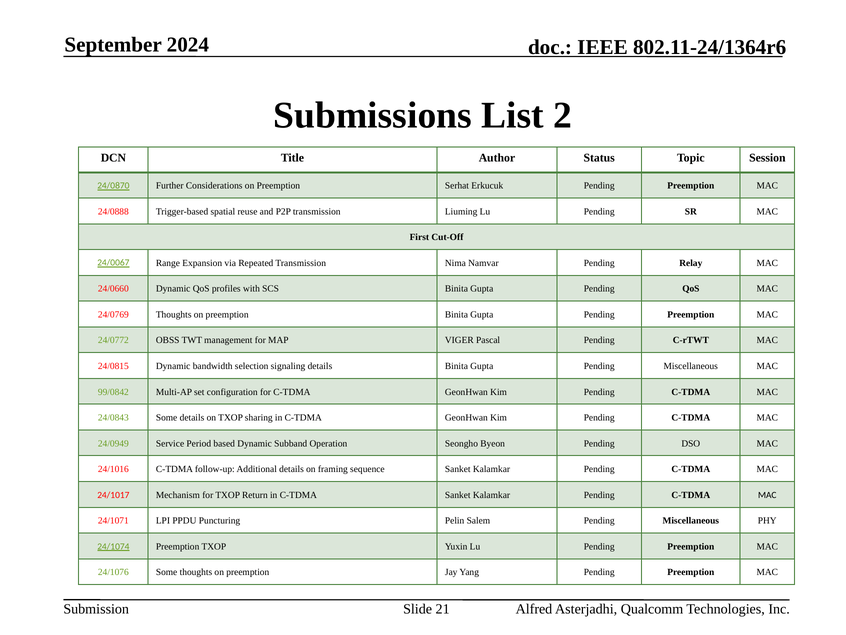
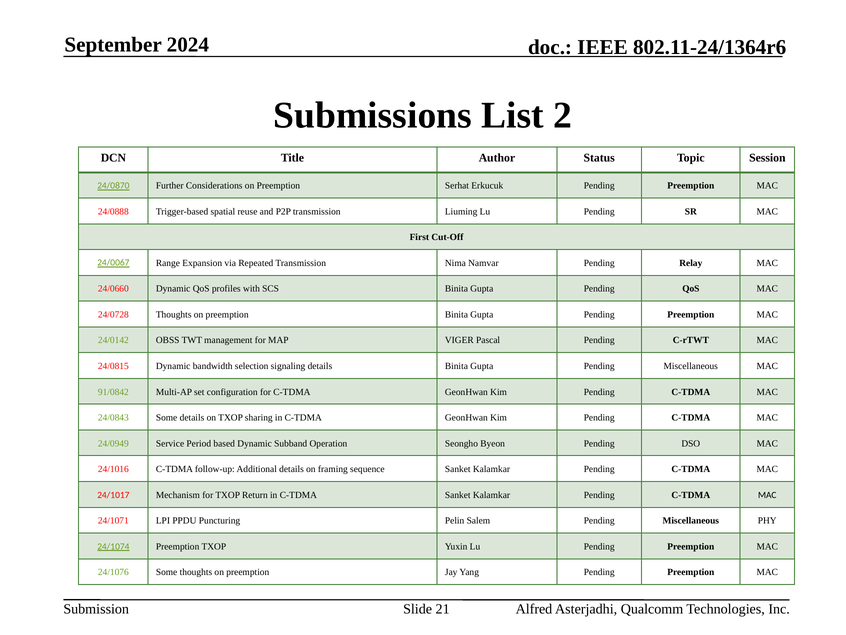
24/0769: 24/0769 -> 24/0728 (113, 314)
24/0772: 24/0772 -> 24/0142 (113, 340)
99/0842: 99/0842 -> 91/0842 (113, 392)
